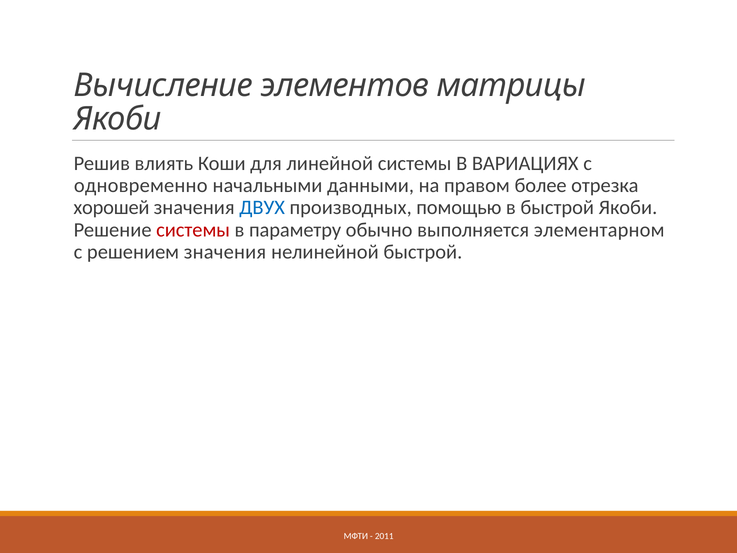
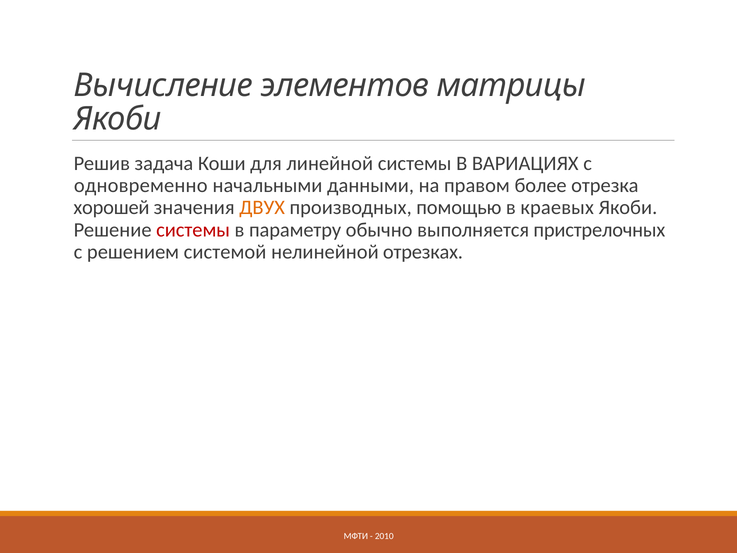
влиять: влиять -> задача (164, 163)
ДВУХ colour: blue -> orange (262, 208)
в быстрой: быстрой -> краевых (557, 208)
элементарном: элементарном -> пристрелочных (599, 230)
решением значения: значения -> системой (225, 252)
нелинейной быстрой: быстрой -> отрезках (423, 252)
2011: 2011 -> 2010 (384, 536)
